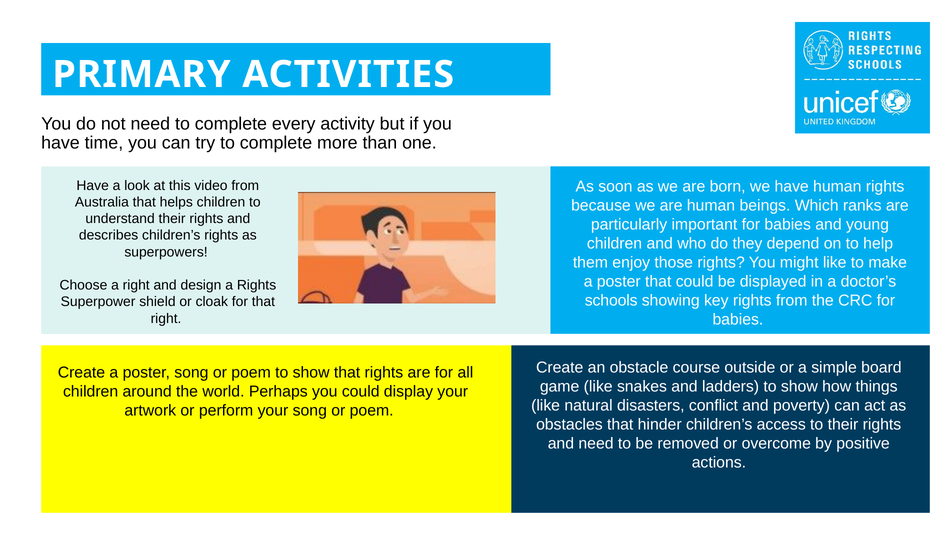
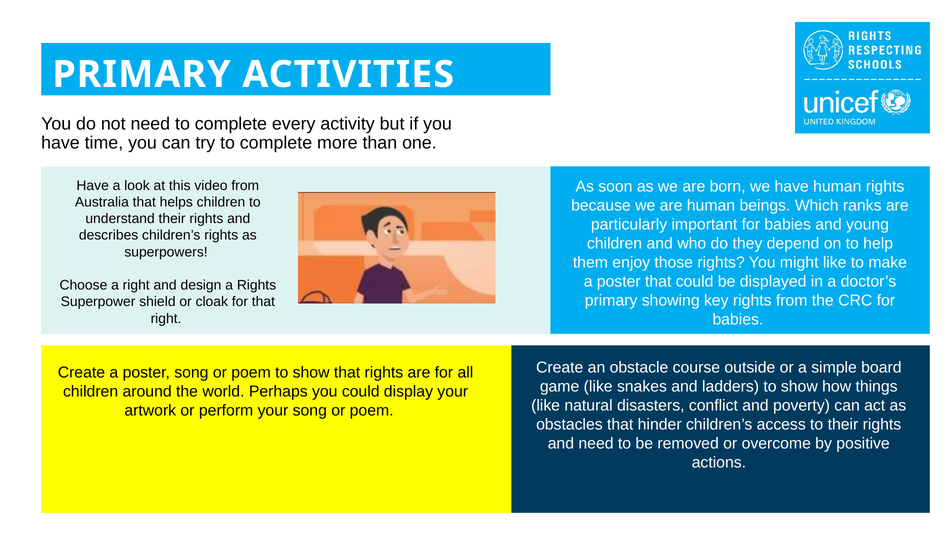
schools: schools -> primary (611, 301)
